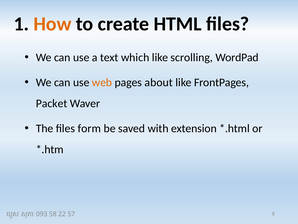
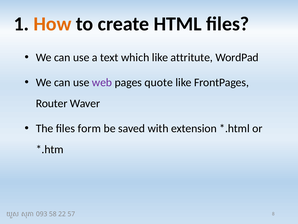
scrolling: scrolling -> attritute (192, 57)
web colour: orange -> purple (102, 82)
about: about -> quote (159, 82)
Packet: Packet -> Router (52, 103)
